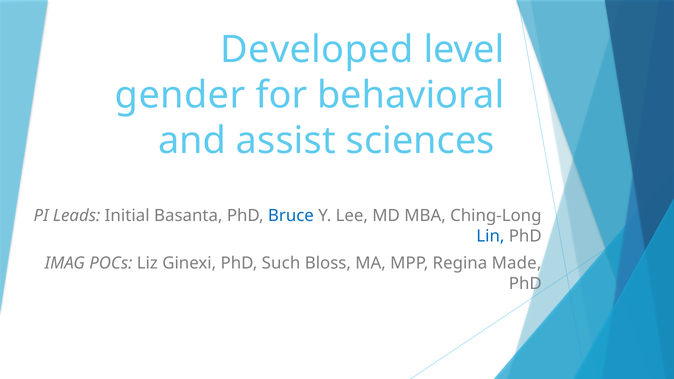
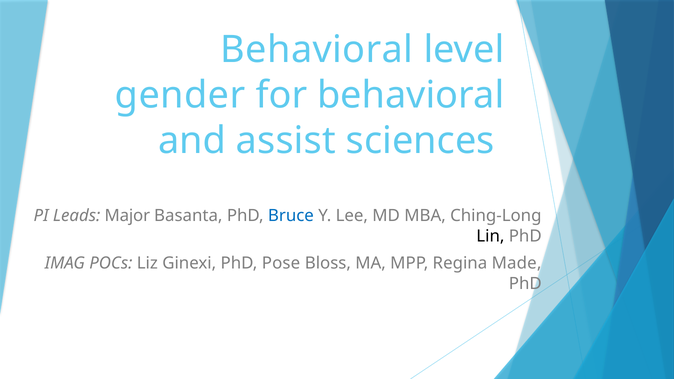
Developed: Developed -> Behavioral (317, 50)
Initial: Initial -> Major (127, 216)
Lin colour: blue -> black (490, 236)
Such: Such -> Pose (281, 263)
